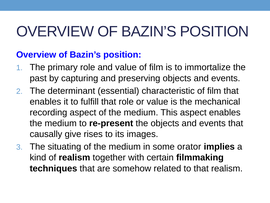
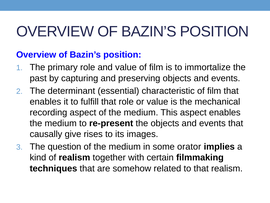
situating: situating -> question (64, 146)
